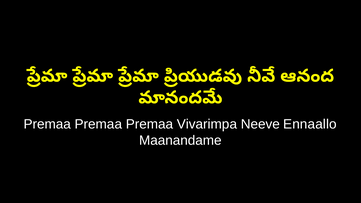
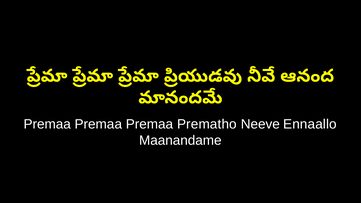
Vivarimpa: Vivarimpa -> Prematho (207, 124)
